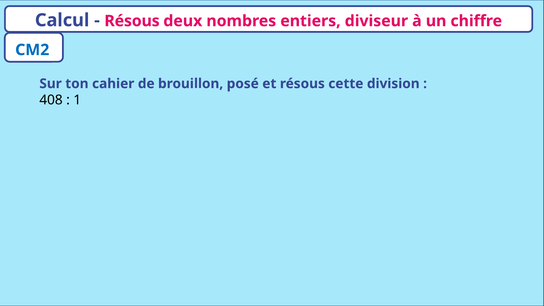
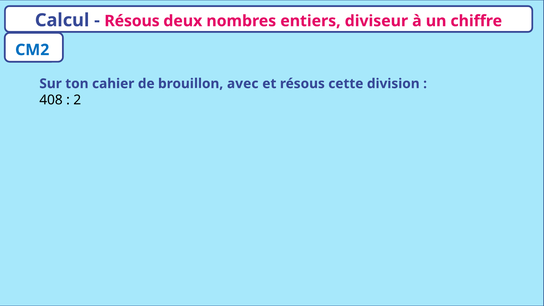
posé: posé -> avec (243, 84)
1: 1 -> 2 (77, 100)
